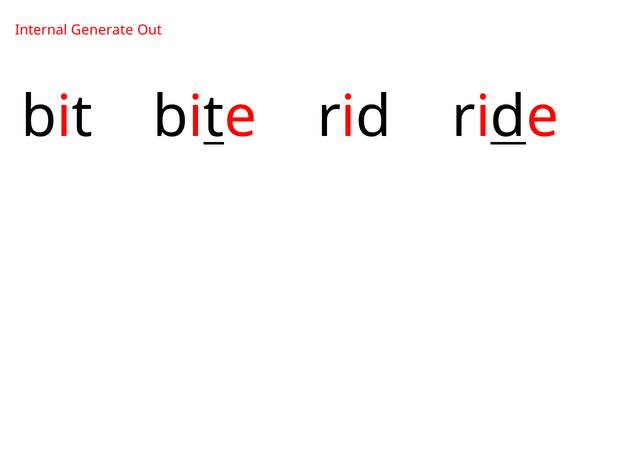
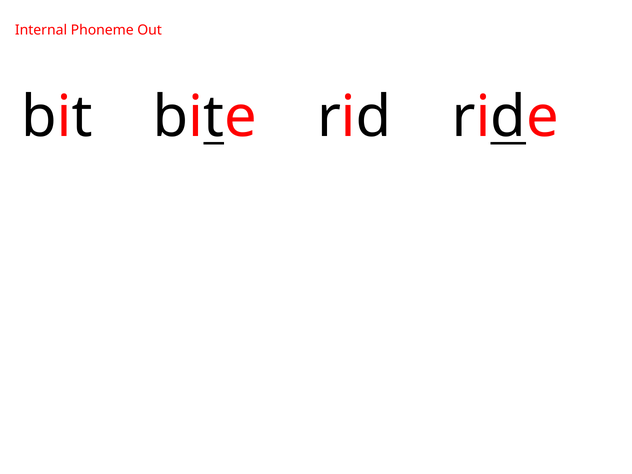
Generate: Generate -> Phoneme (102, 30)
